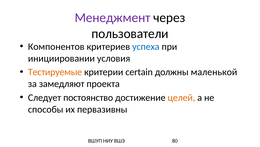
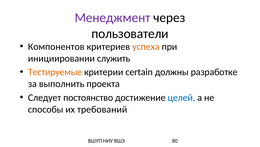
успеха colour: blue -> orange (146, 46)
условия: условия -> служить (114, 58)
маленькой: маленькой -> разработке (214, 72)
замедляют: замедляют -> выполнить (62, 83)
целей colour: orange -> blue (181, 97)
первазивны: первазивны -> требований (102, 109)
